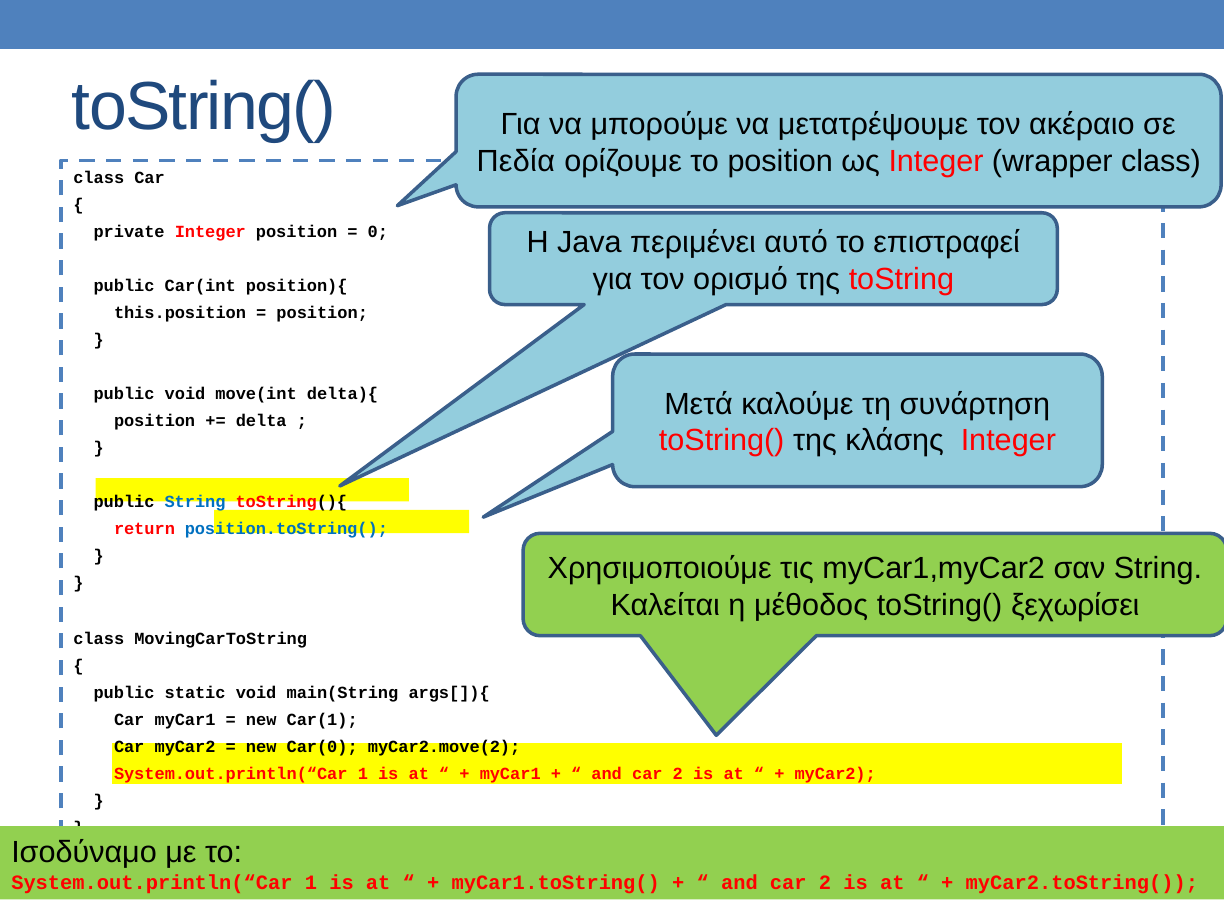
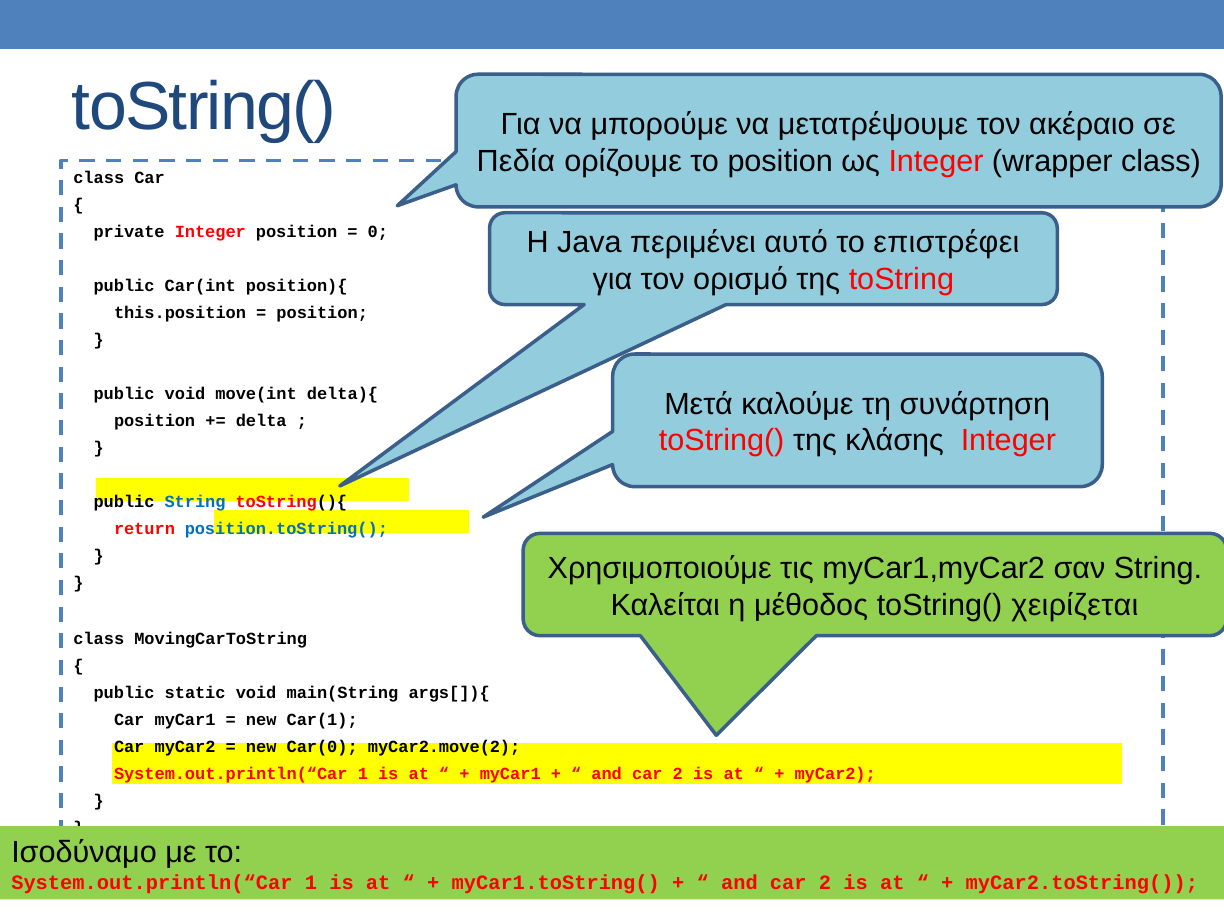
επιστραφεί: επιστραφεί -> επιστρέφει (946, 242)
ξεχωρίσει: ξεχωρίσει -> χειρίζεται (1075, 605)
